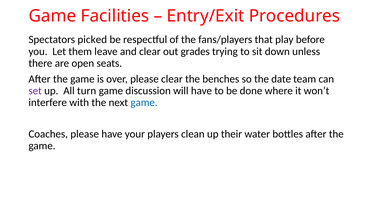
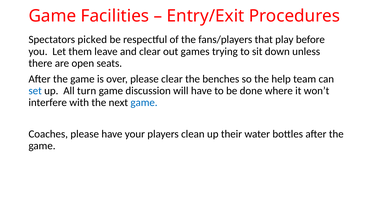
grades: grades -> games (195, 51)
date: date -> help (281, 79)
set colour: purple -> blue (35, 91)
